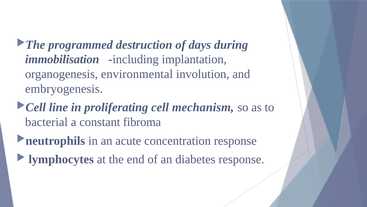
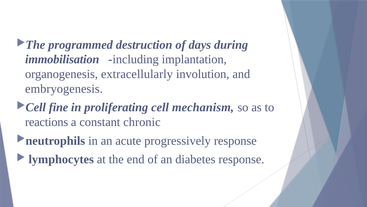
environmental: environmental -> extracellularly (137, 74)
line: line -> fine (59, 107)
bacterial: bacterial -> reactions (47, 122)
fibroma: fibroma -> chronic (142, 122)
concentration: concentration -> progressively (178, 140)
